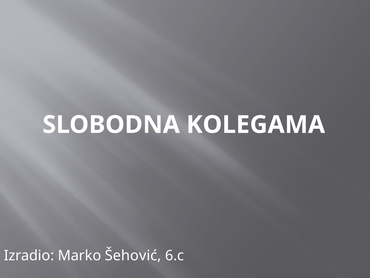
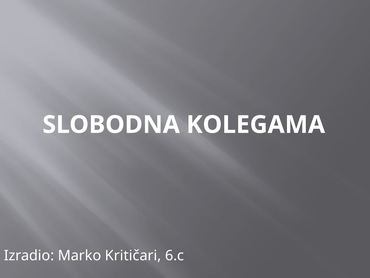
Šehović: Šehović -> Kritičari (133, 255)
